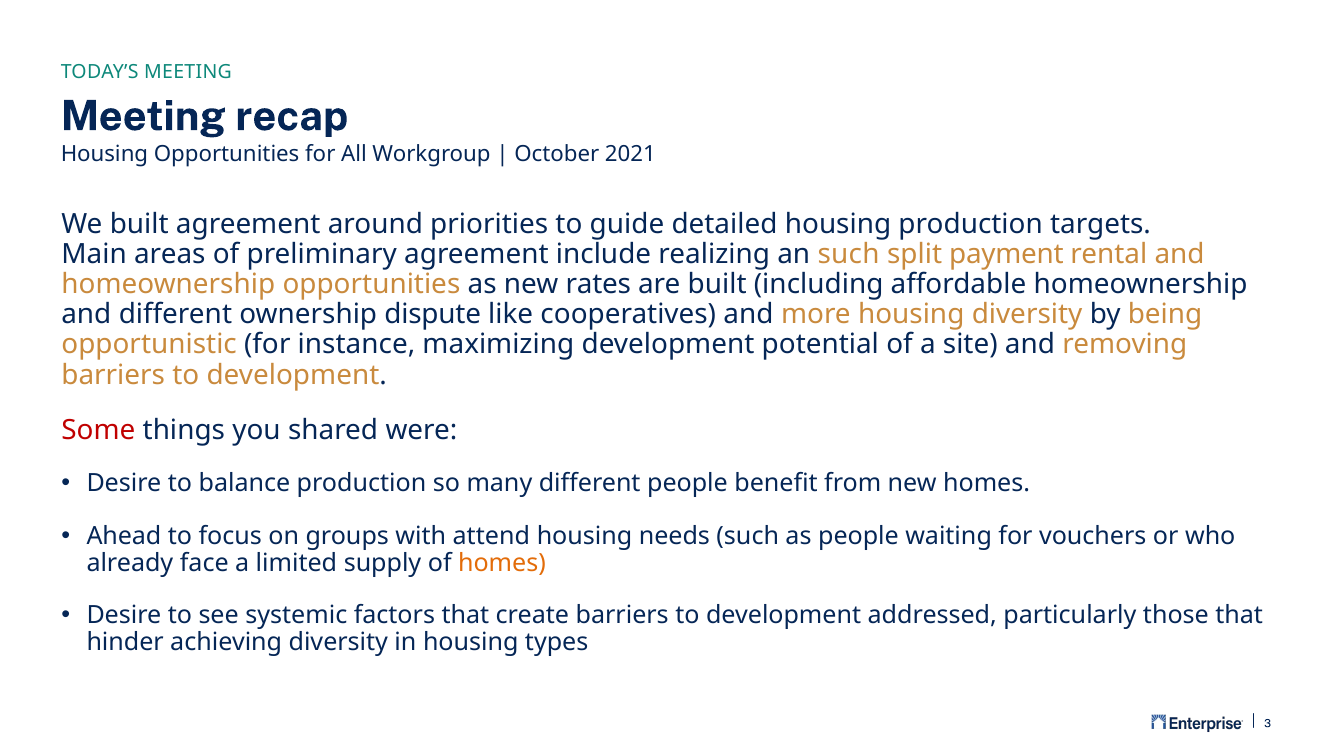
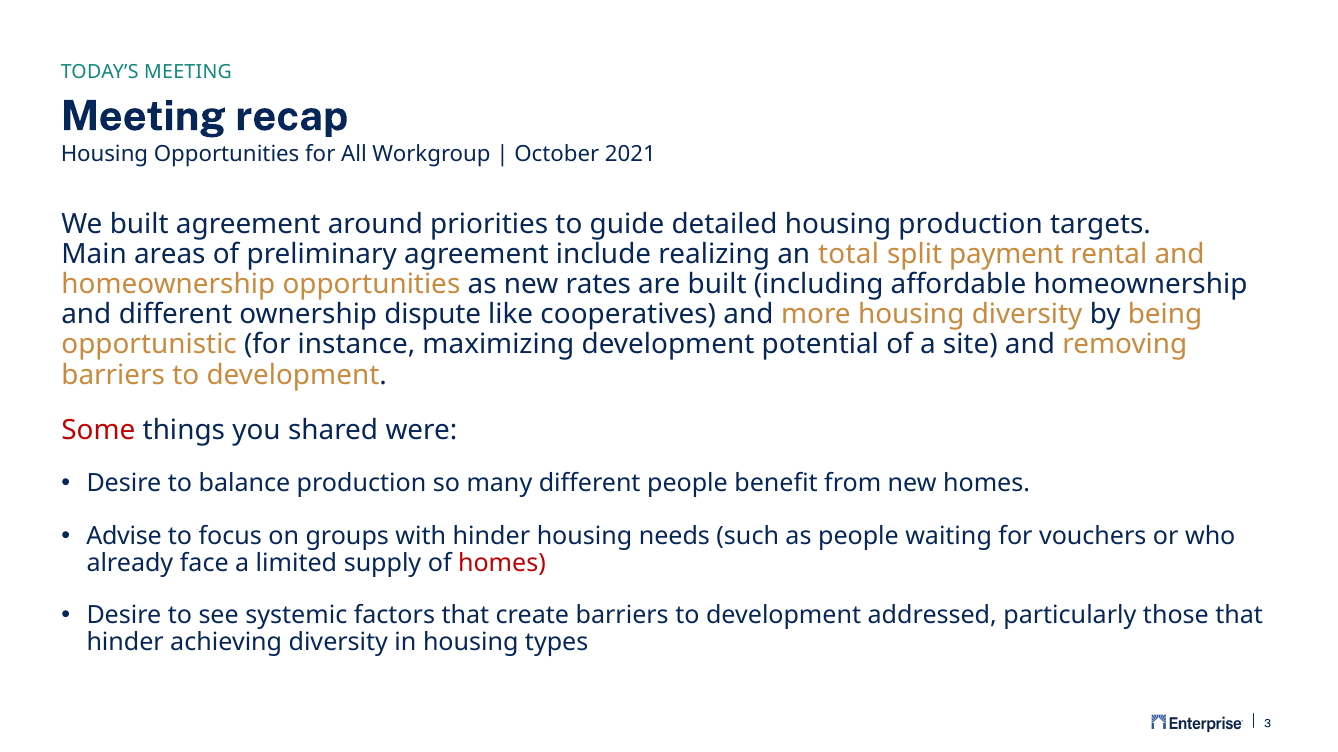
an such: such -> total (849, 255)
Ahead: Ahead -> Advise (124, 536)
with attend: attend -> hinder (491, 536)
homes colour: orange -> red (502, 563)
